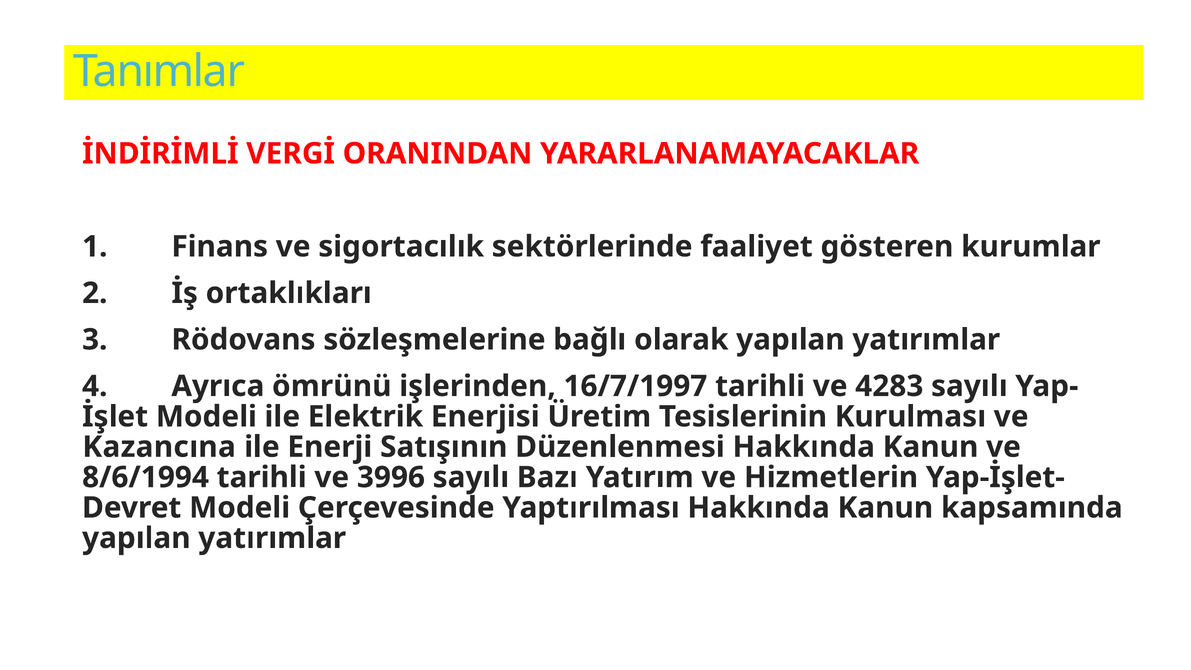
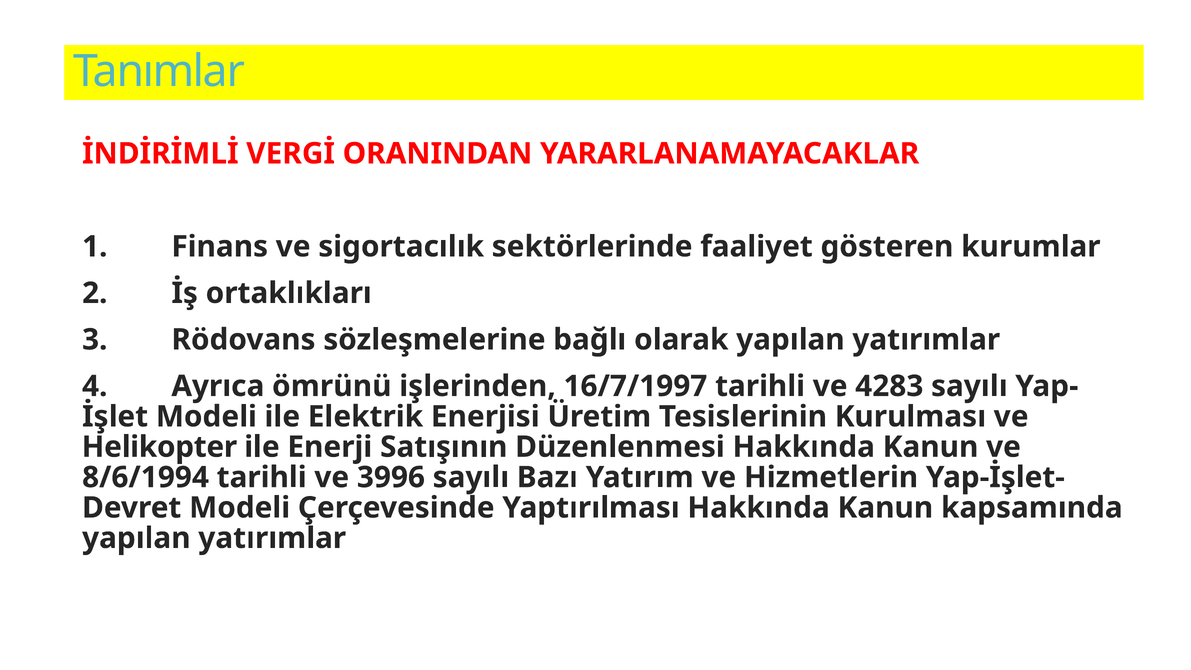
Kazancına: Kazancına -> Helikopter (159, 447)
